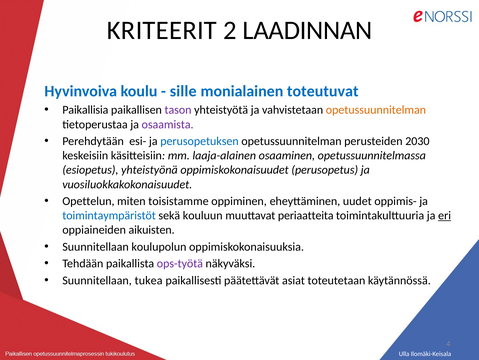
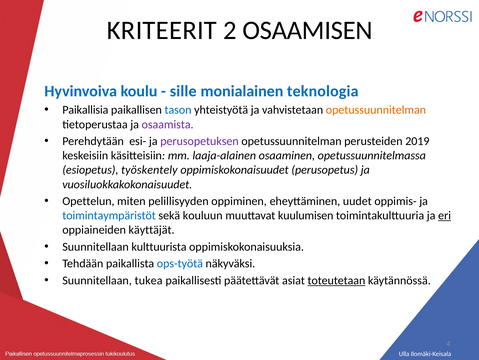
LAADINNAN: LAADINNAN -> OSAAMISEN (308, 30)
toteutuvat: toteutuvat -> teknologia (323, 91)
tason colour: purple -> blue (178, 110)
perusopetuksen colour: blue -> purple (199, 141)
2030: 2030 -> 2019 (417, 141)
yhteistyönä: yhteistyönä -> työskentely (149, 170)
toisistamme: toisistamme -> pelillisyyden (178, 201)
periaatteita: periaatteita -> kuulumisen (306, 215)
aikuisten: aikuisten -> käyttäjät (152, 229)
koulupolun: koulupolun -> kulttuurista (159, 246)
ops-työtä colour: purple -> blue (180, 263)
toteutetaan underline: none -> present (336, 280)
